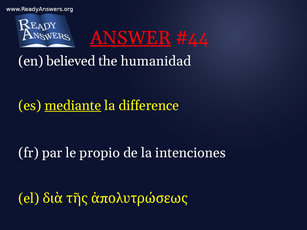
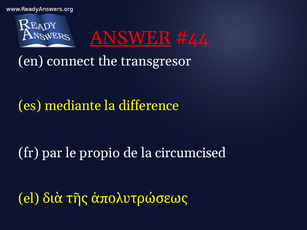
believed: believed -> connect (71, 61)
humanidad: humanidad -> transgresor (156, 61)
mediante underline: present -> none (73, 106)
intenciones: intenciones -> circumcised (191, 153)
